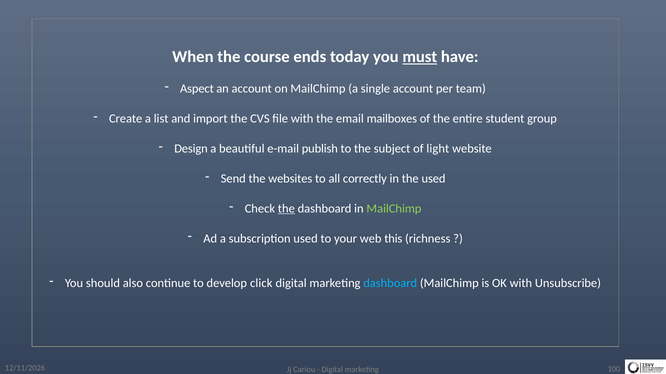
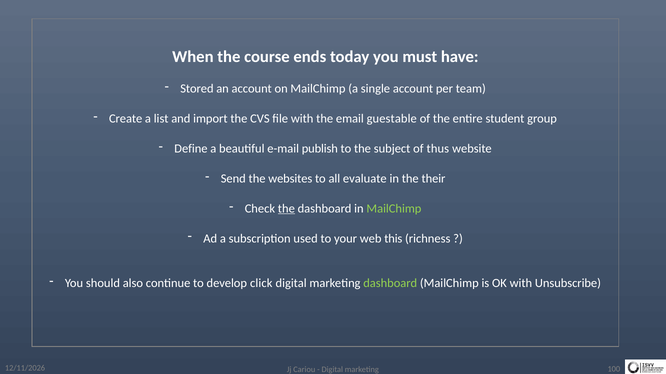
must underline: present -> none (420, 57)
Aspect: Aspect -> Stored (197, 89)
mailboxes: mailboxes -> guestable (392, 119)
Design: Design -> Define (191, 149)
light: light -> thus (438, 149)
correctly: correctly -> evaluate (365, 179)
the used: used -> their (434, 179)
dashboard colour: light blue -> light green (390, 284)
